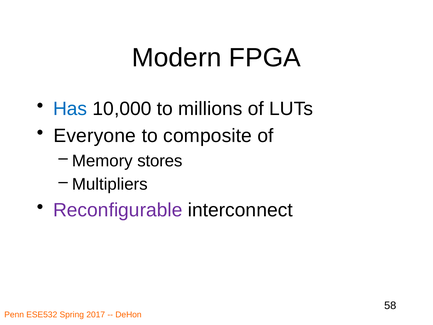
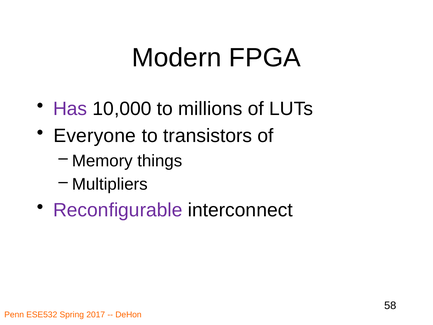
Has colour: blue -> purple (70, 109)
composite: composite -> transistors (208, 136)
stores: stores -> things (160, 161)
